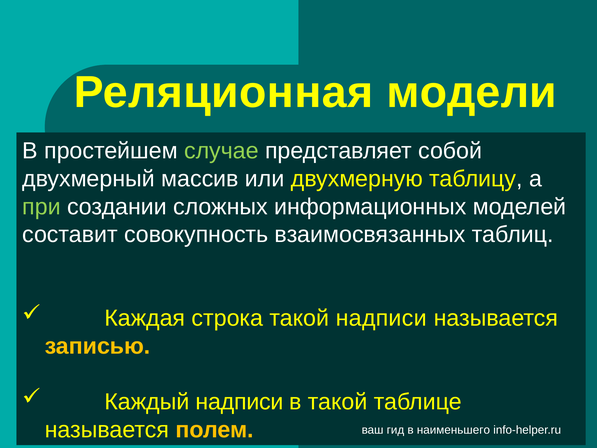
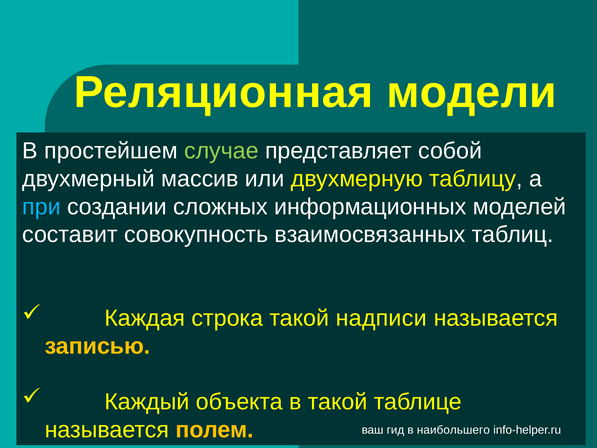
при colour: light green -> light blue (41, 207)
Каждый надписи: надписи -> объекта (239, 402)
наименьшего: наименьшего -> наибольшего (453, 430)
